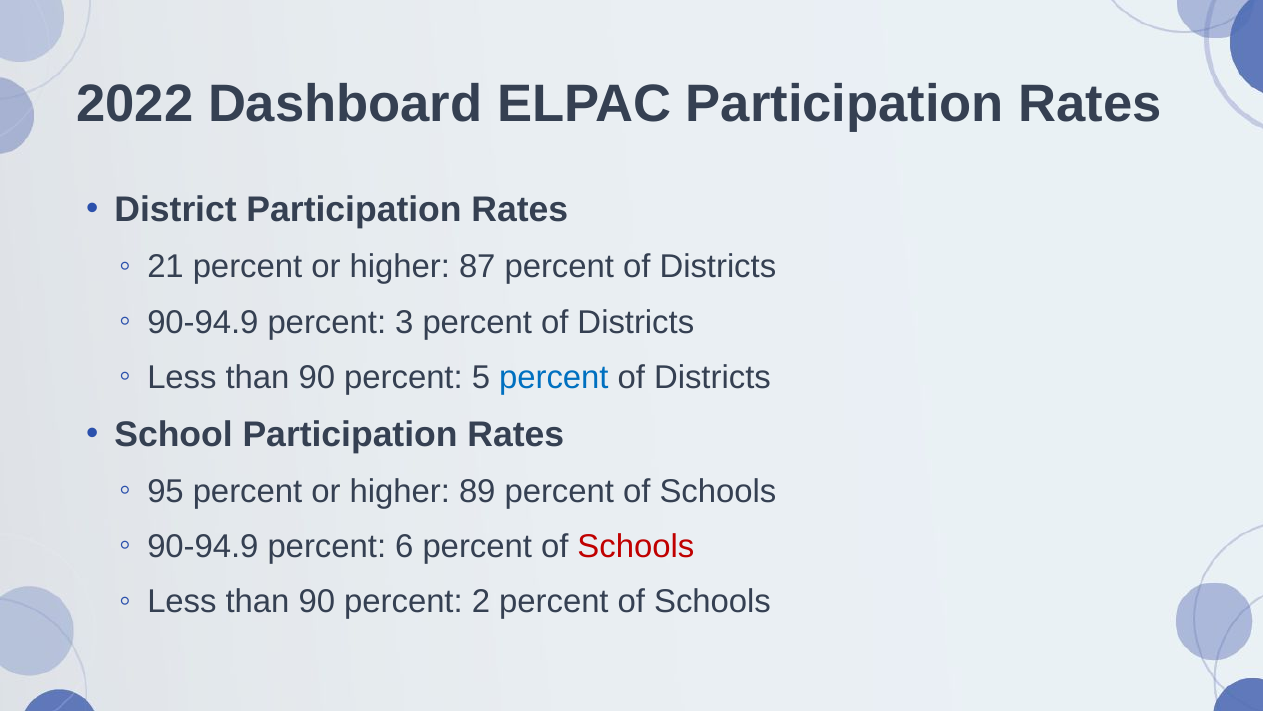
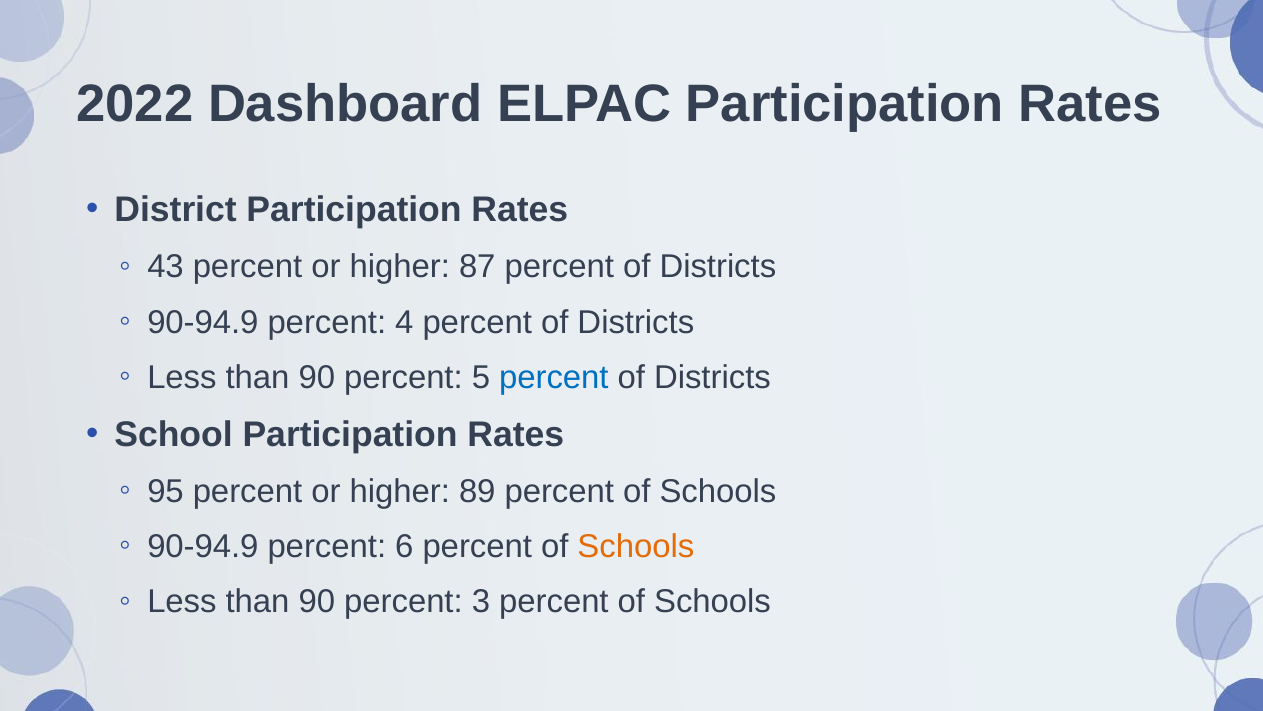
21: 21 -> 43 (166, 267)
3: 3 -> 4 (404, 322)
Schools colour: red -> orange (636, 546)
2: 2 -> 3 (481, 602)
